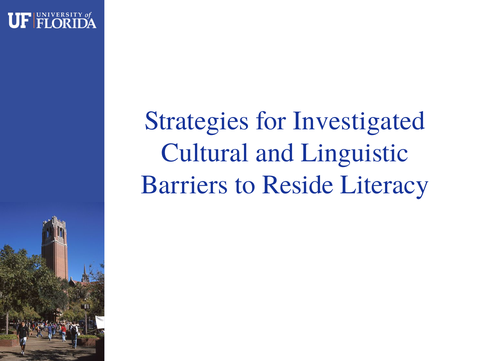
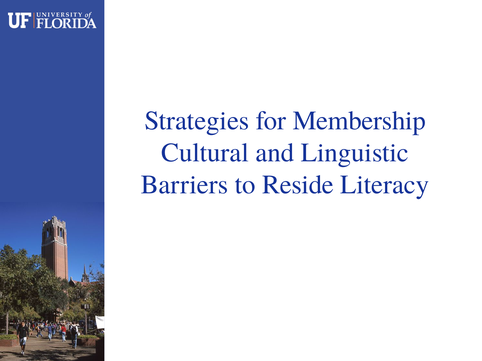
Investigated: Investigated -> Membership (359, 121)
